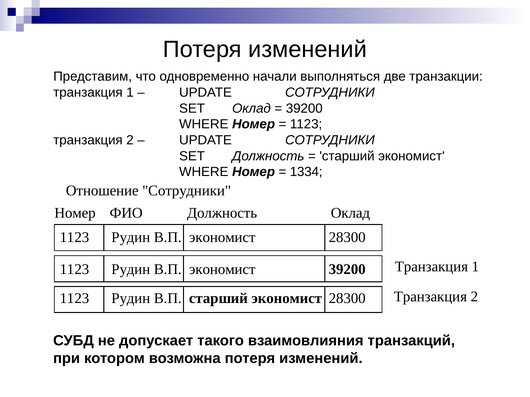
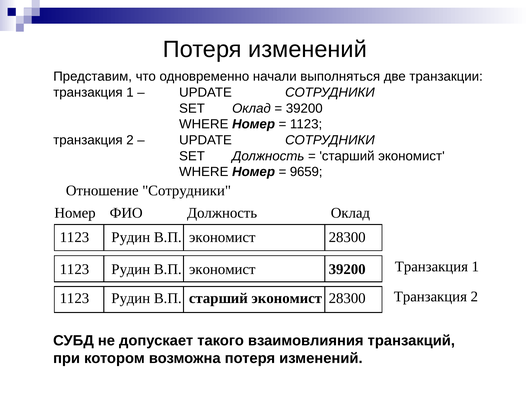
1334: 1334 -> 9659 (306, 172)
